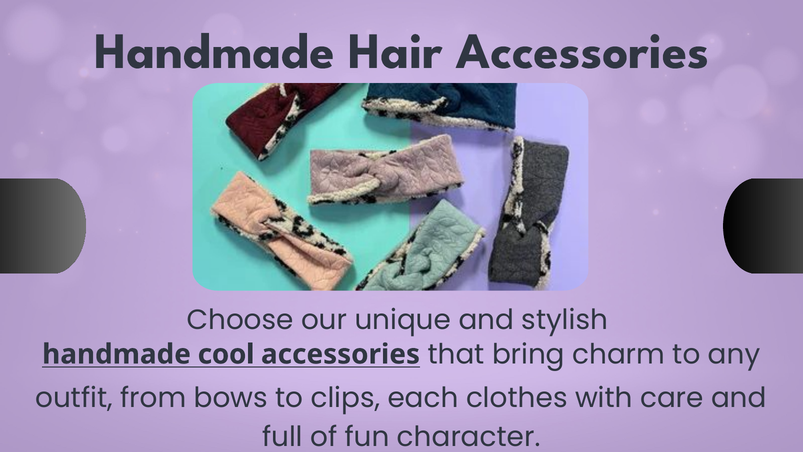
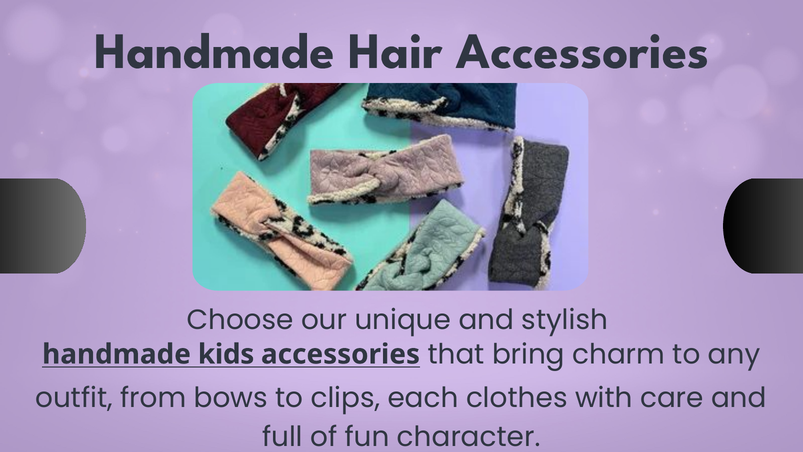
cool: cool -> kids (226, 354)
